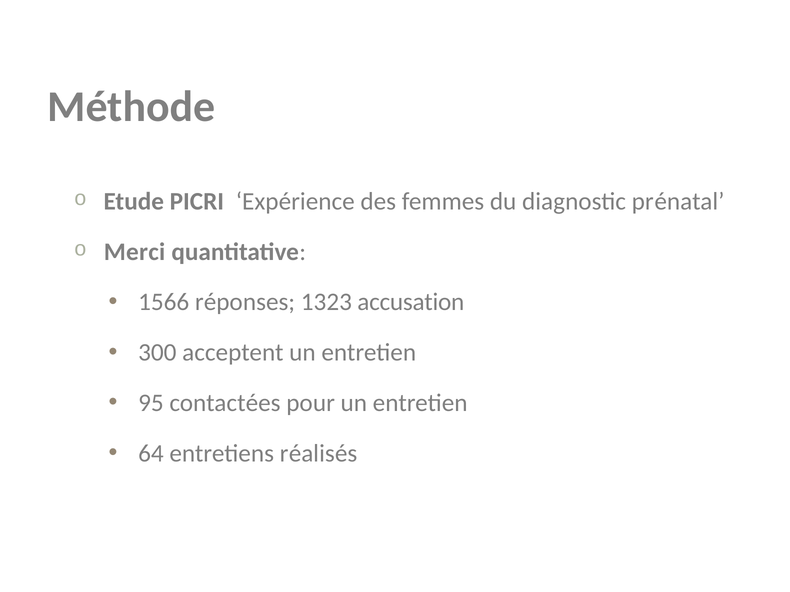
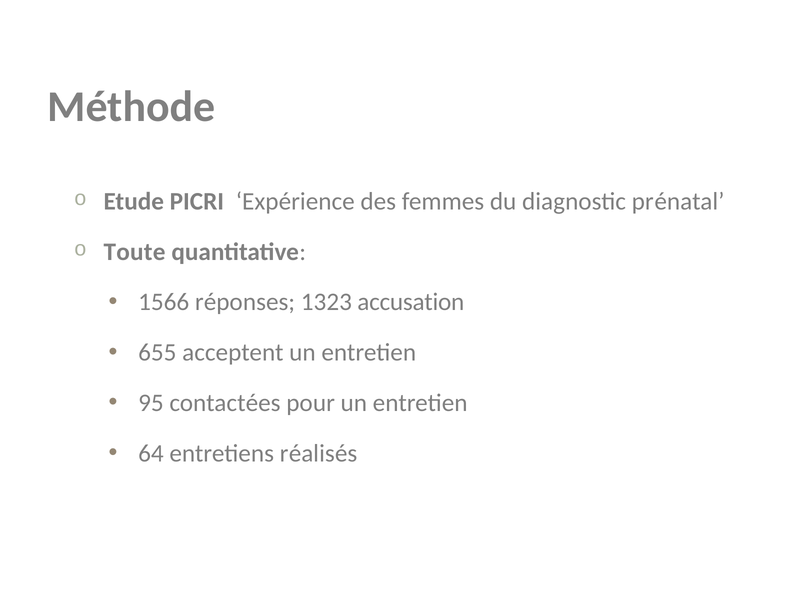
Merci: Merci -> Toute (135, 252)
300: 300 -> 655 (157, 353)
